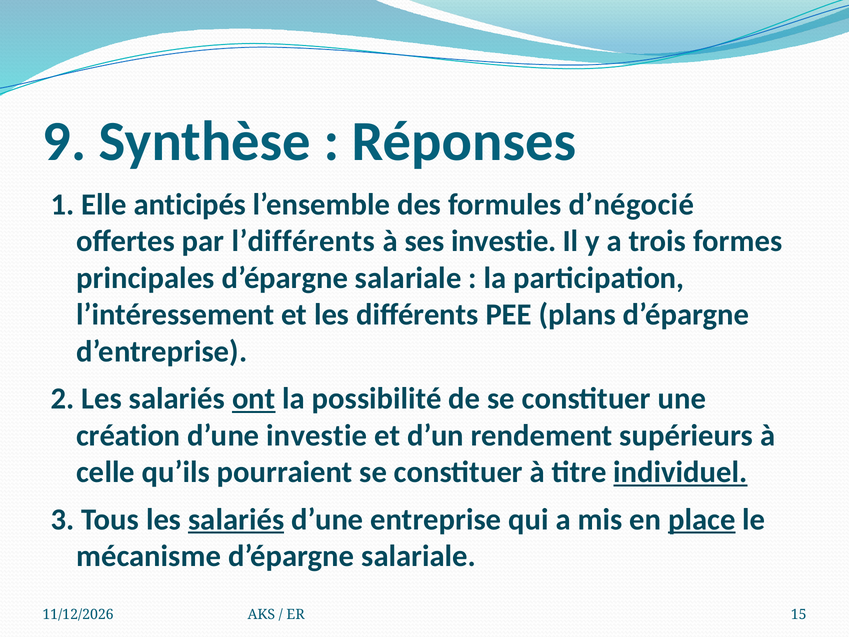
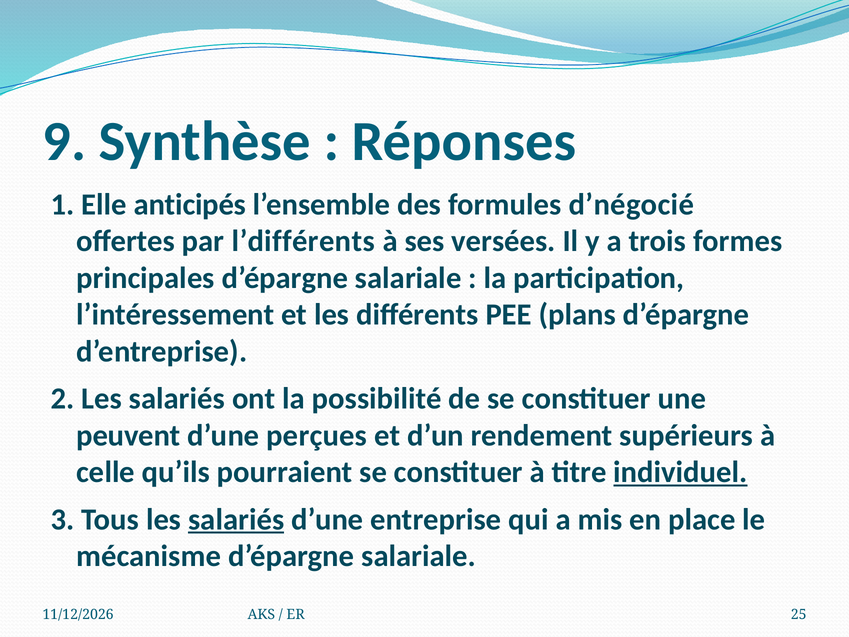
ses investie: investie -> versées (504, 241)
ont underline: present -> none (254, 399)
création: création -> peuvent (128, 435)
d’une investie: investie -> perçues (317, 435)
place underline: present -> none (702, 519)
15: 15 -> 25 (799, 614)
